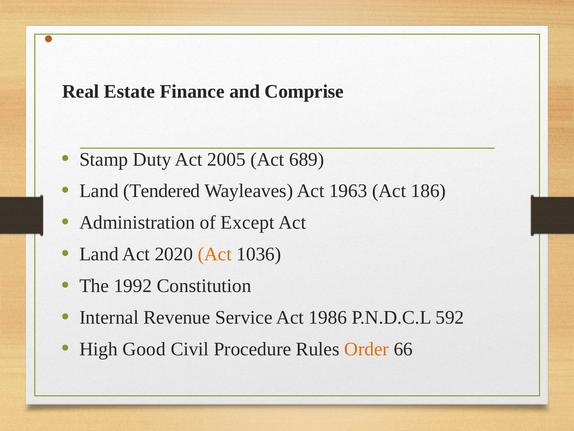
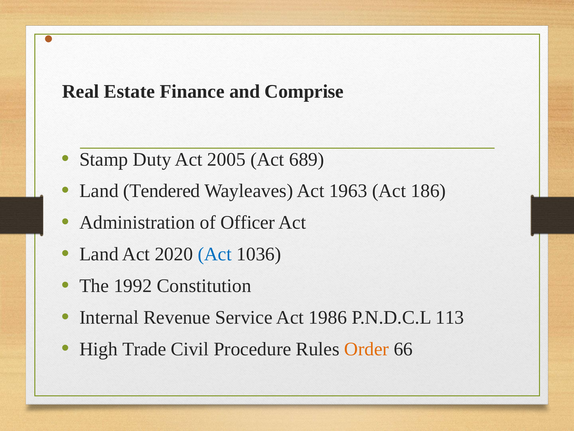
Except: Except -> Officer (248, 222)
Act colour: orange -> blue (215, 254)
592: 592 -> 113 (450, 317)
Good: Good -> Trade (144, 349)
